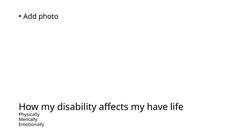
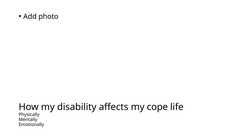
have: have -> cope (157, 107)
